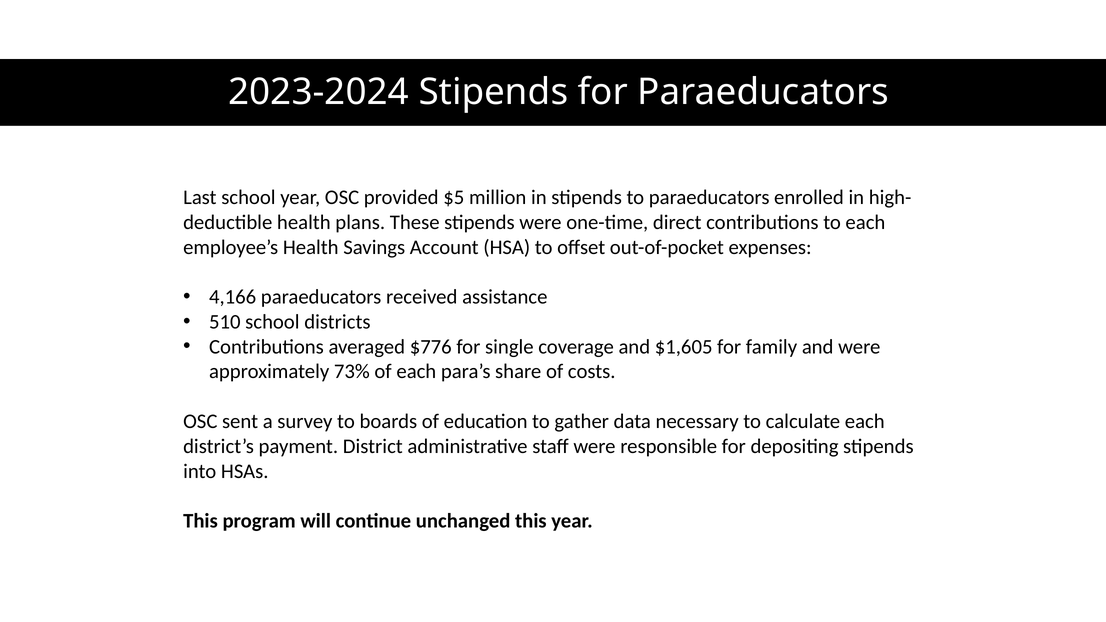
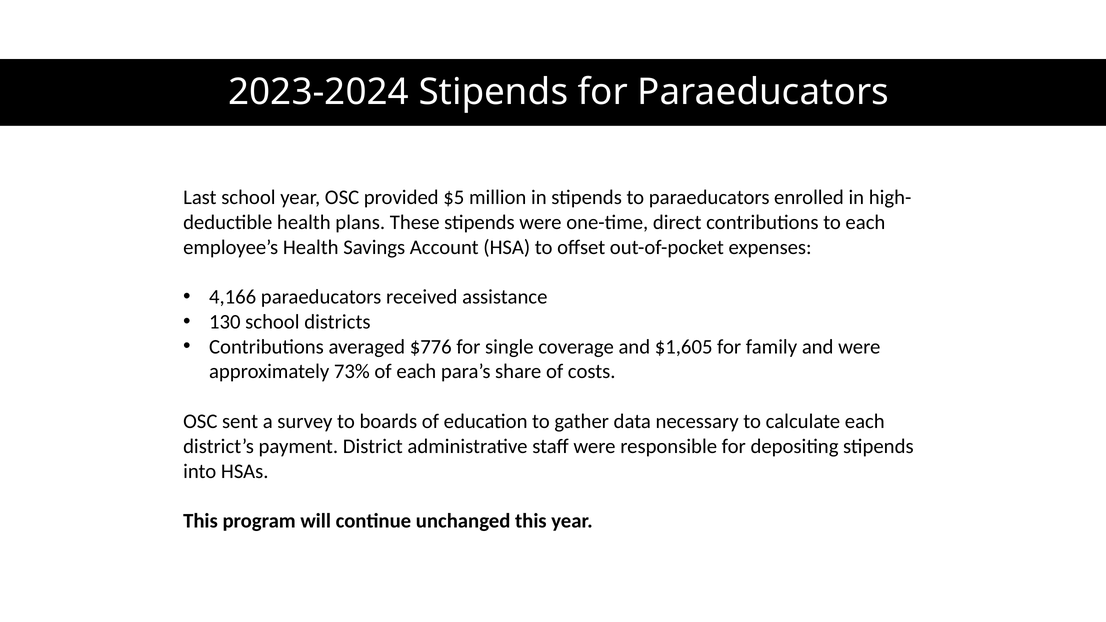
510: 510 -> 130 (225, 322)
